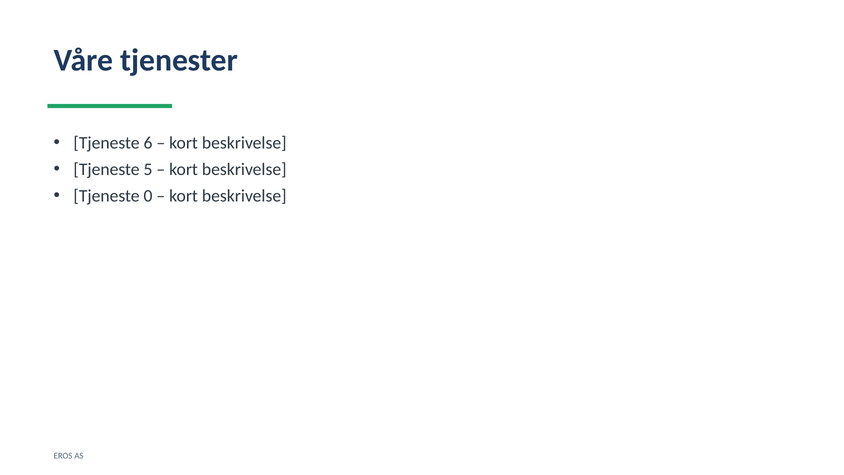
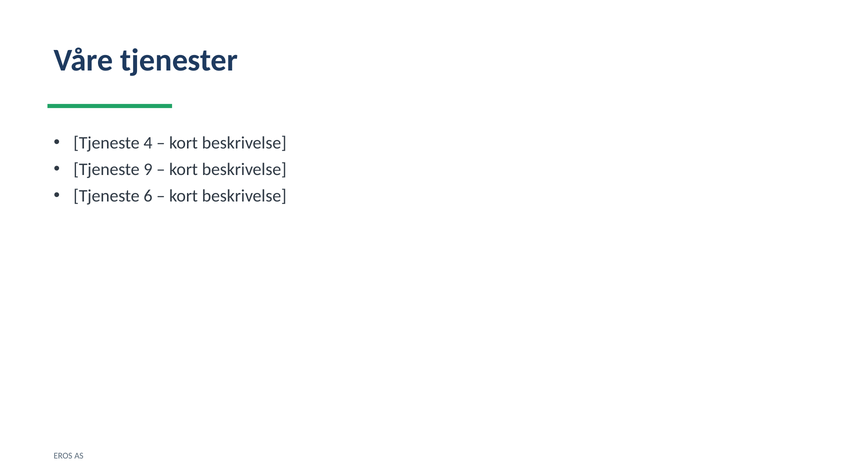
6: 6 -> 4 (148, 143)
5: 5 -> 9 (148, 169)
0: 0 -> 6 (148, 196)
